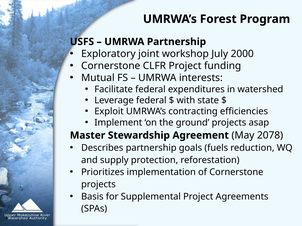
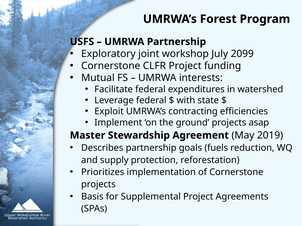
2000: 2000 -> 2099 (242, 54)
2078: 2078 -> 2019 (270, 136)
